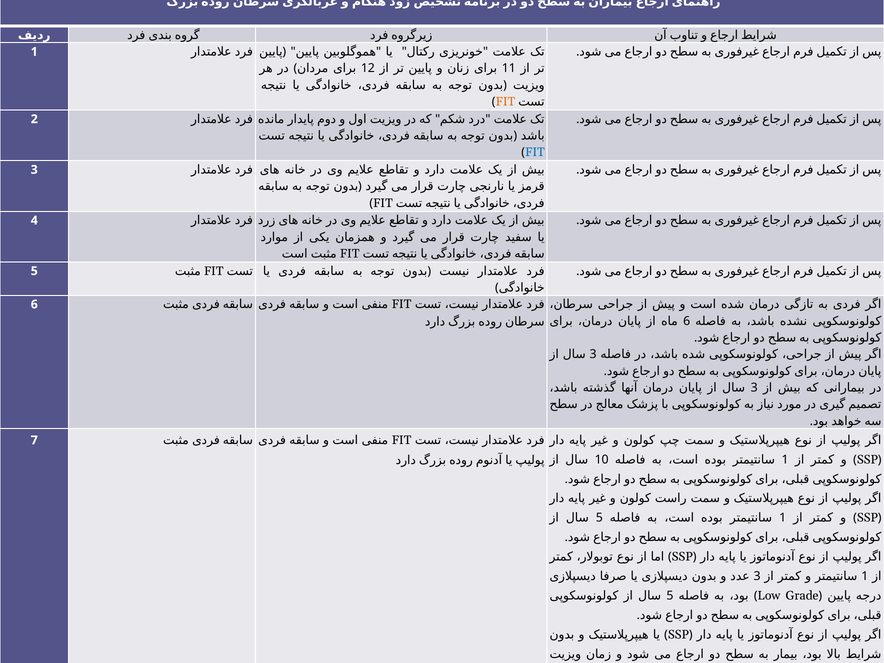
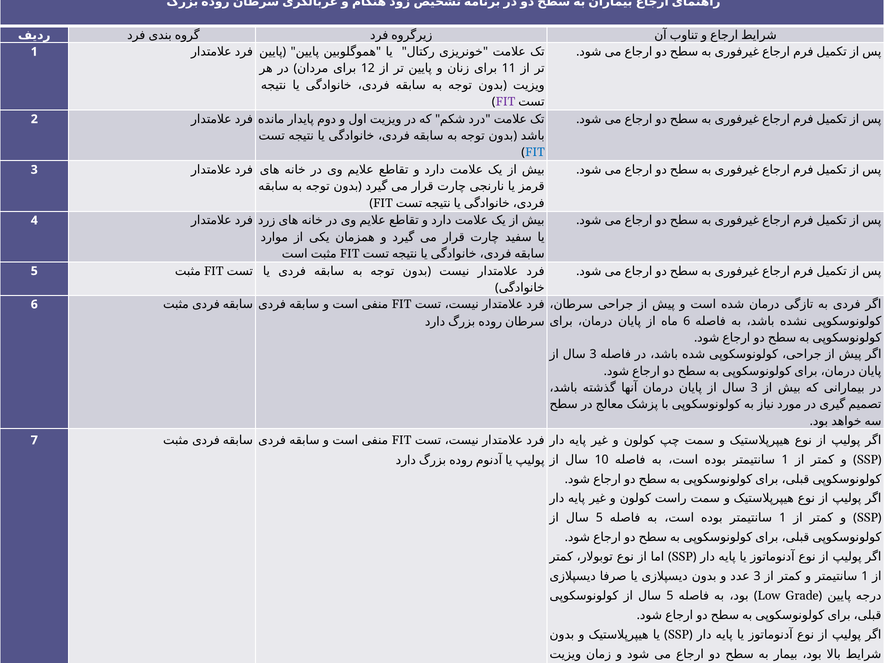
FIT colour: orange -> purple (505, 102)
